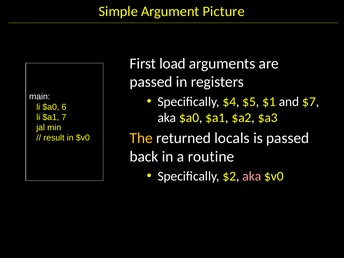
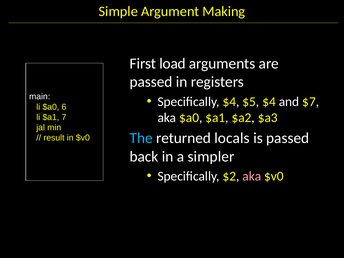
Picture: Picture -> Making (224, 11)
$5 $1: $1 -> $4 (269, 102)
The colour: yellow -> light blue (141, 138)
routine: routine -> simpler (211, 156)
